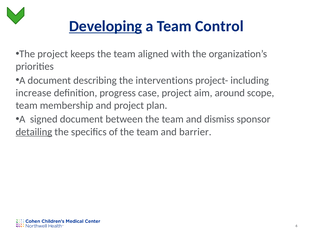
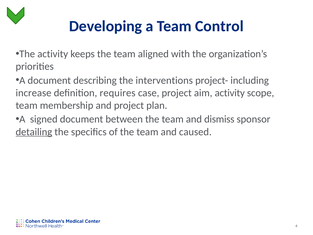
Developing underline: present -> none (106, 26)
The project: project -> activity (53, 54)
progress: progress -> requires (118, 93)
aim around: around -> activity (230, 93)
barrier: barrier -> caused (195, 132)
